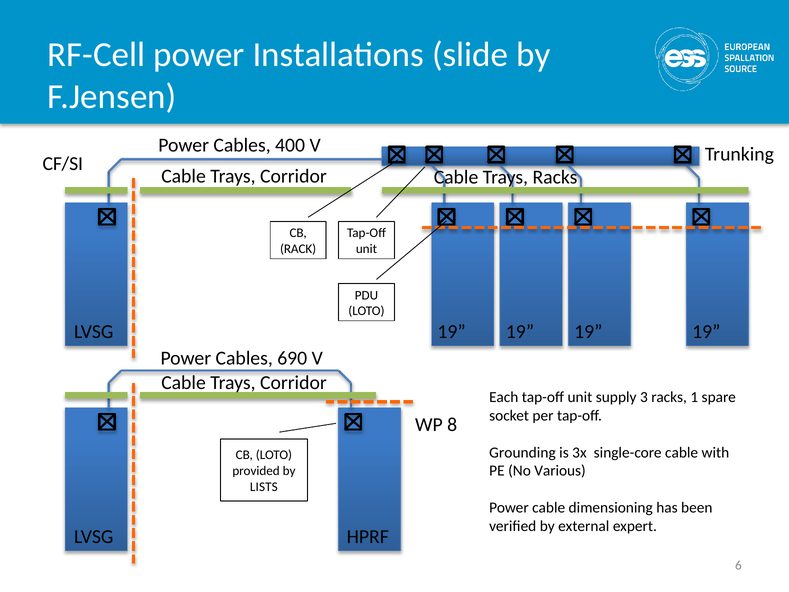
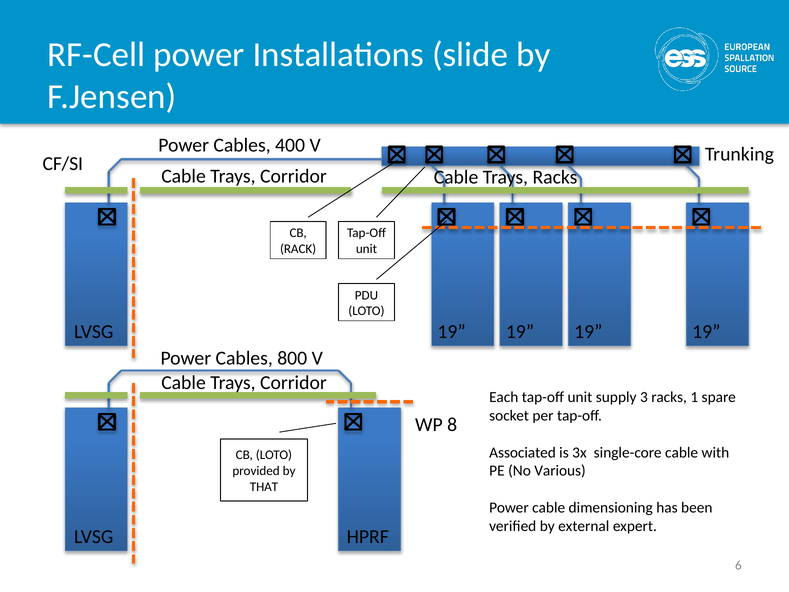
690: 690 -> 800 (292, 358)
Grounding: Grounding -> Associated (523, 452)
LISTS: LISTS -> THAT (264, 487)
